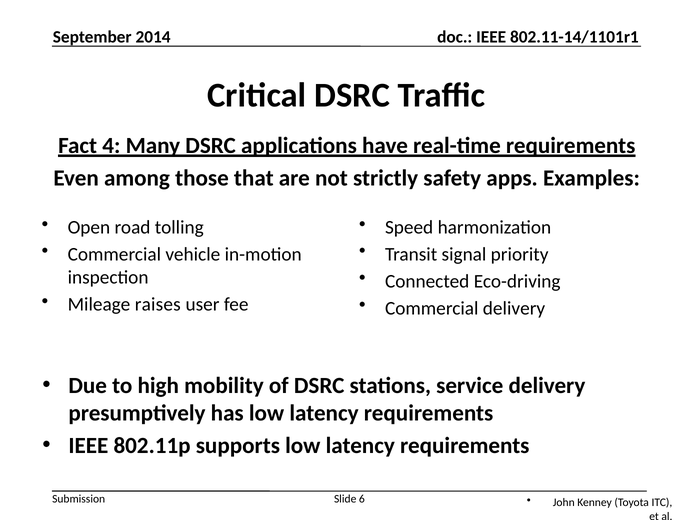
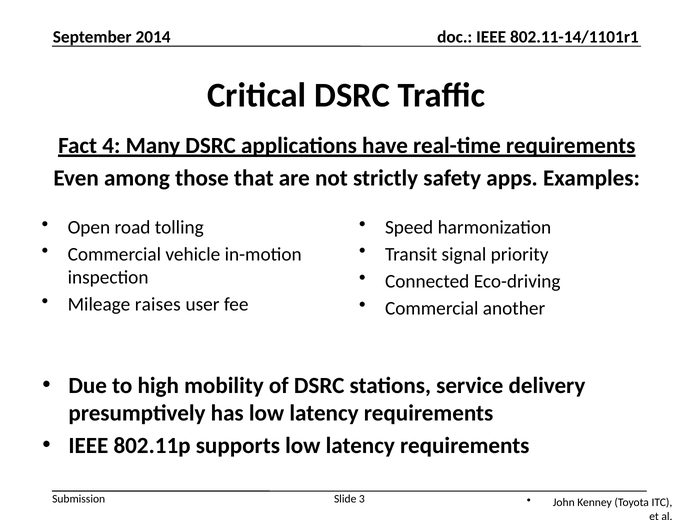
Commercial delivery: delivery -> another (514, 308)
6: 6 -> 3 (362, 498)
